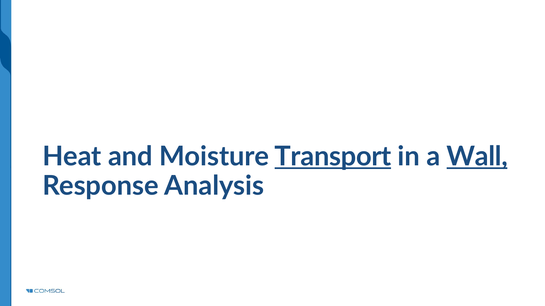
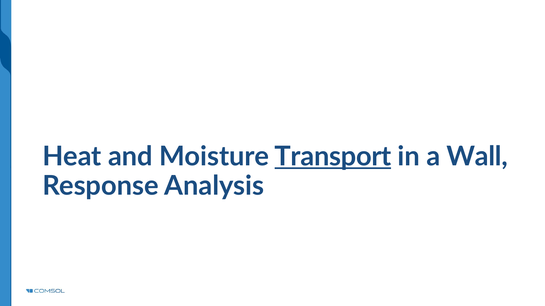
Wall underline: present -> none (477, 157)
